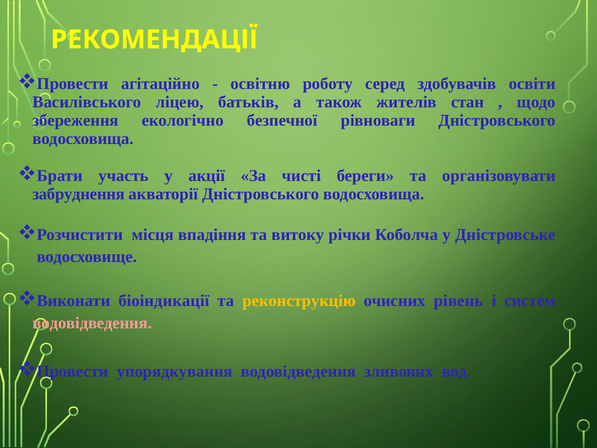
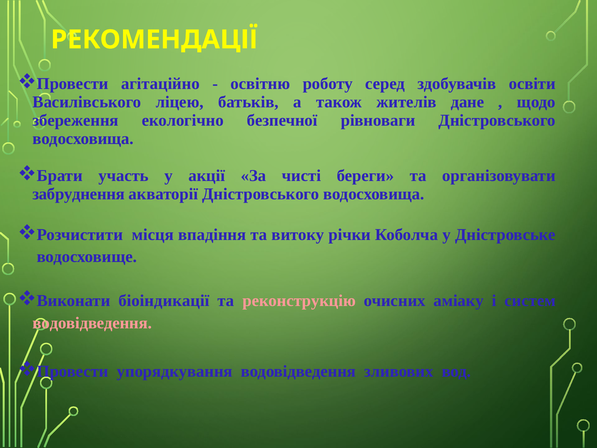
стан: стан -> дане (467, 102)
реконструкцію colour: yellow -> pink (299, 301)
рівень: рівень -> аміаку (459, 301)
